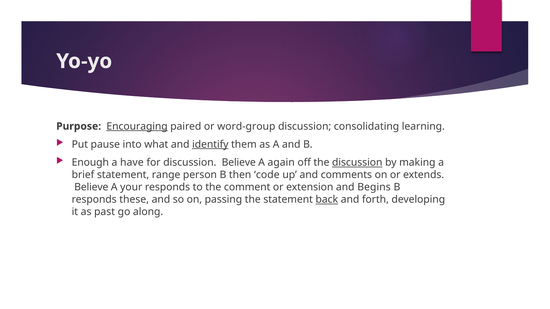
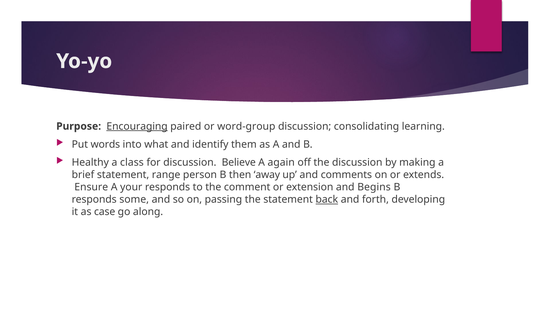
pause: pause -> words (105, 145)
identify underline: present -> none (210, 145)
Enough: Enough -> Healthy (90, 163)
have: have -> class (132, 163)
discussion underline: present -> none (357, 163)
code: code -> away (267, 175)
Believe: Believe -> Ensure (91, 187)
these: these -> some (134, 200)
past: past -> case (105, 212)
